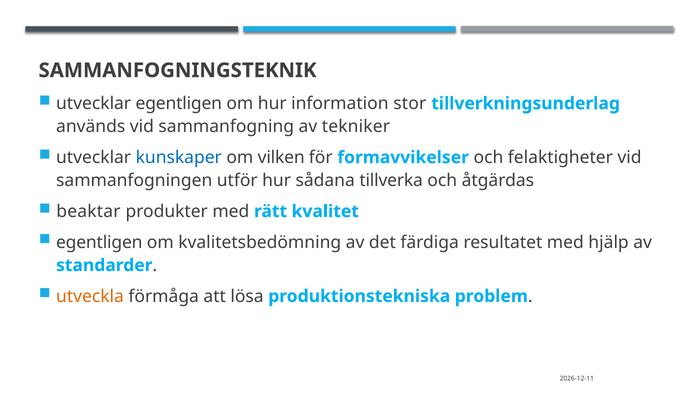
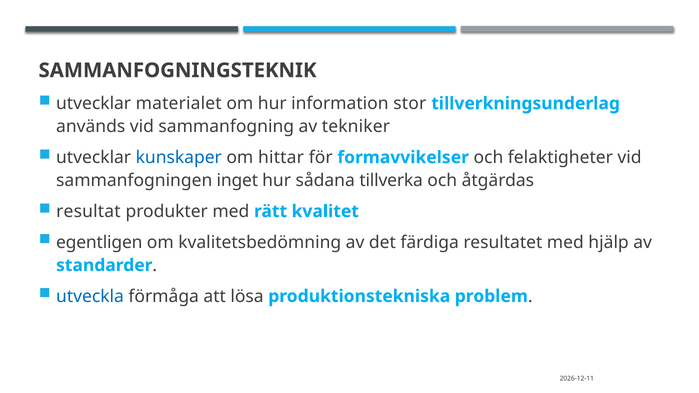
utvecklar egentligen: egentligen -> materialet (179, 104)
vilken: vilken -> hittar (281, 158)
utför: utför -> inget (237, 181)
beaktar: beaktar -> resultat (88, 211)
utveckla colour: orange -> blue (90, 296)
